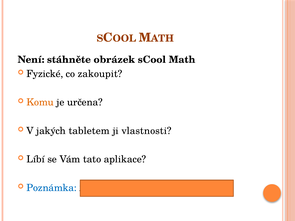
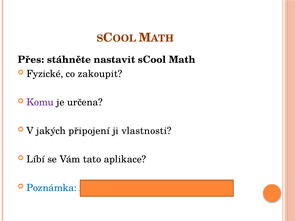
Není: Není -> Přes (31, 60)
obrázek: obrázek -> nastavit (115, 60)
Komu colour: orange -> purple (40, 102)
tabletem: tabletem -> připojení (89, 131)
